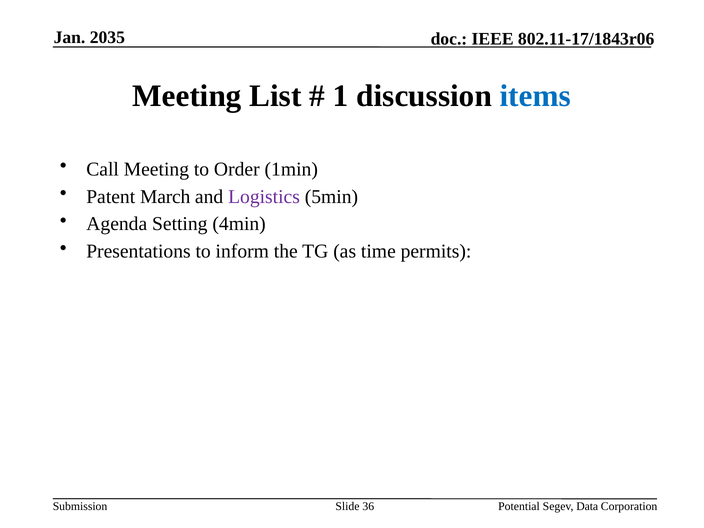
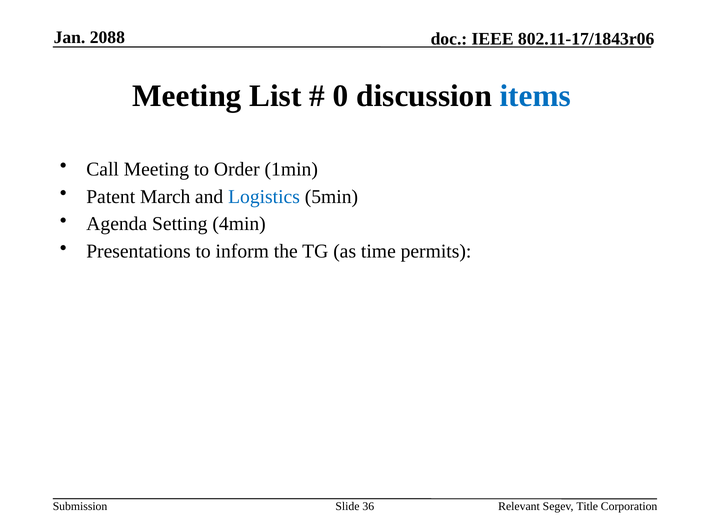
2035: 2035 -> 2088 (107, 37)
1: 1 -> 0 (341, 96)
Logistics colour: purple -> blue (264, 197)
Potential: Potential -> Relevant (519, 506)
Data: Data -> Title (587, 506)
